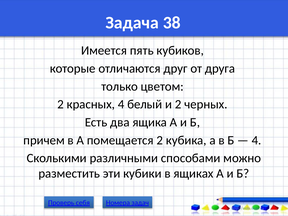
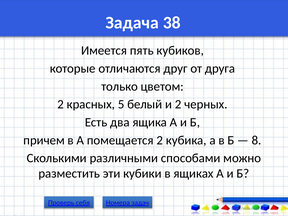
красных 4: 4 -> 5 (121, 104)
4: 4 -> 8 (257, 140)
